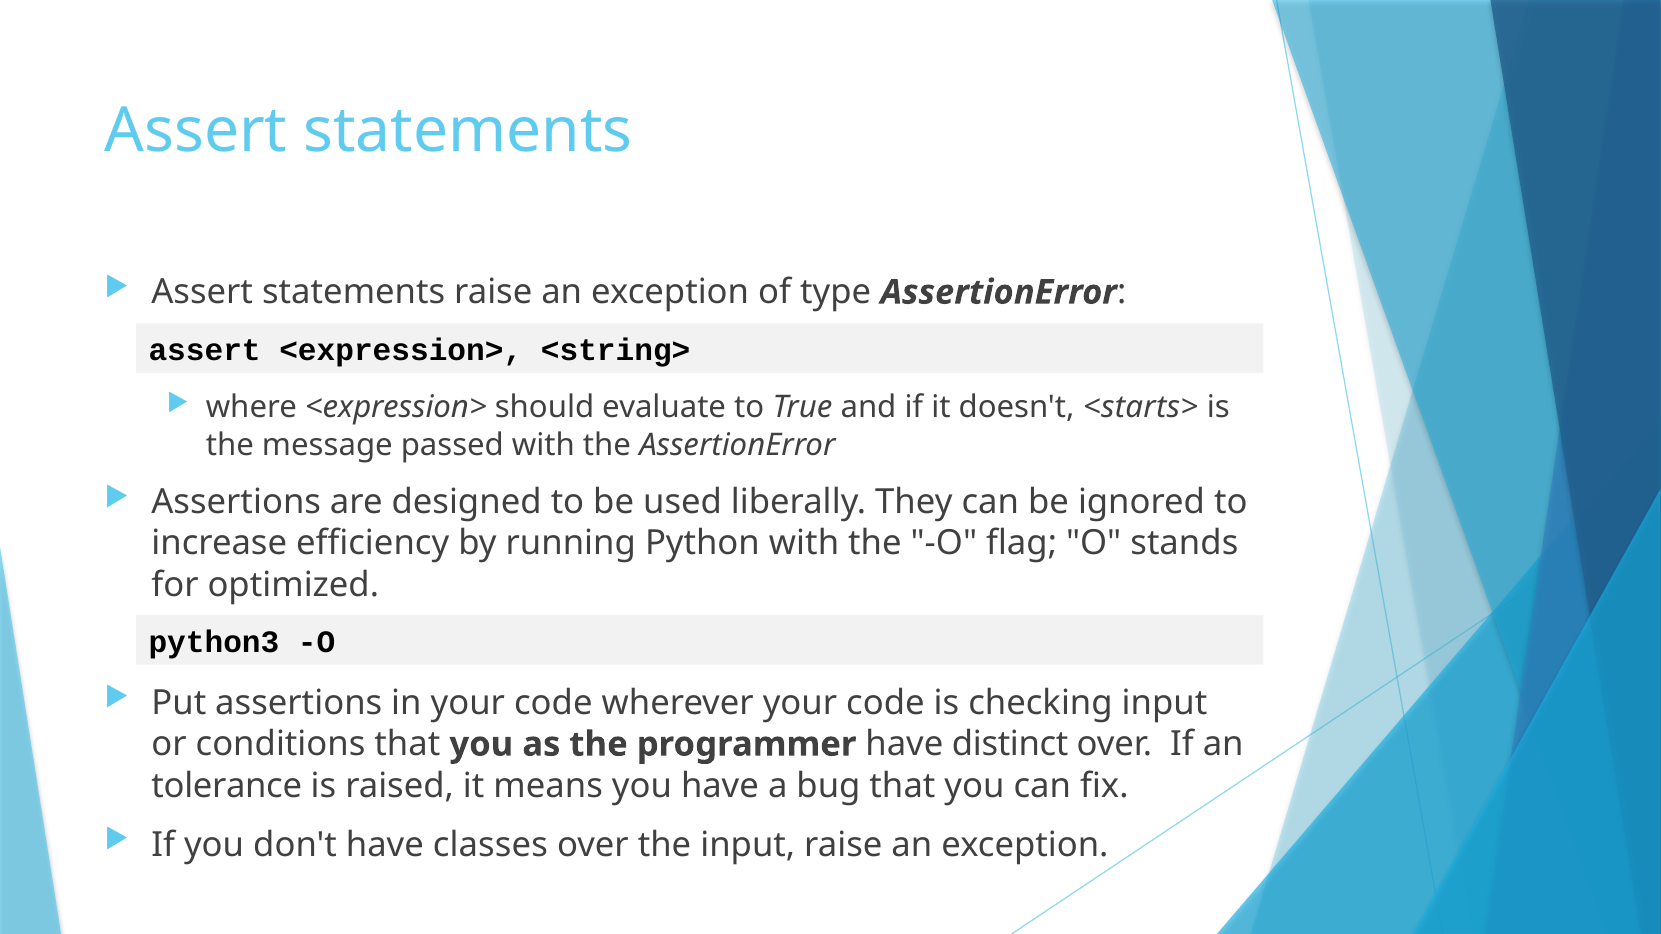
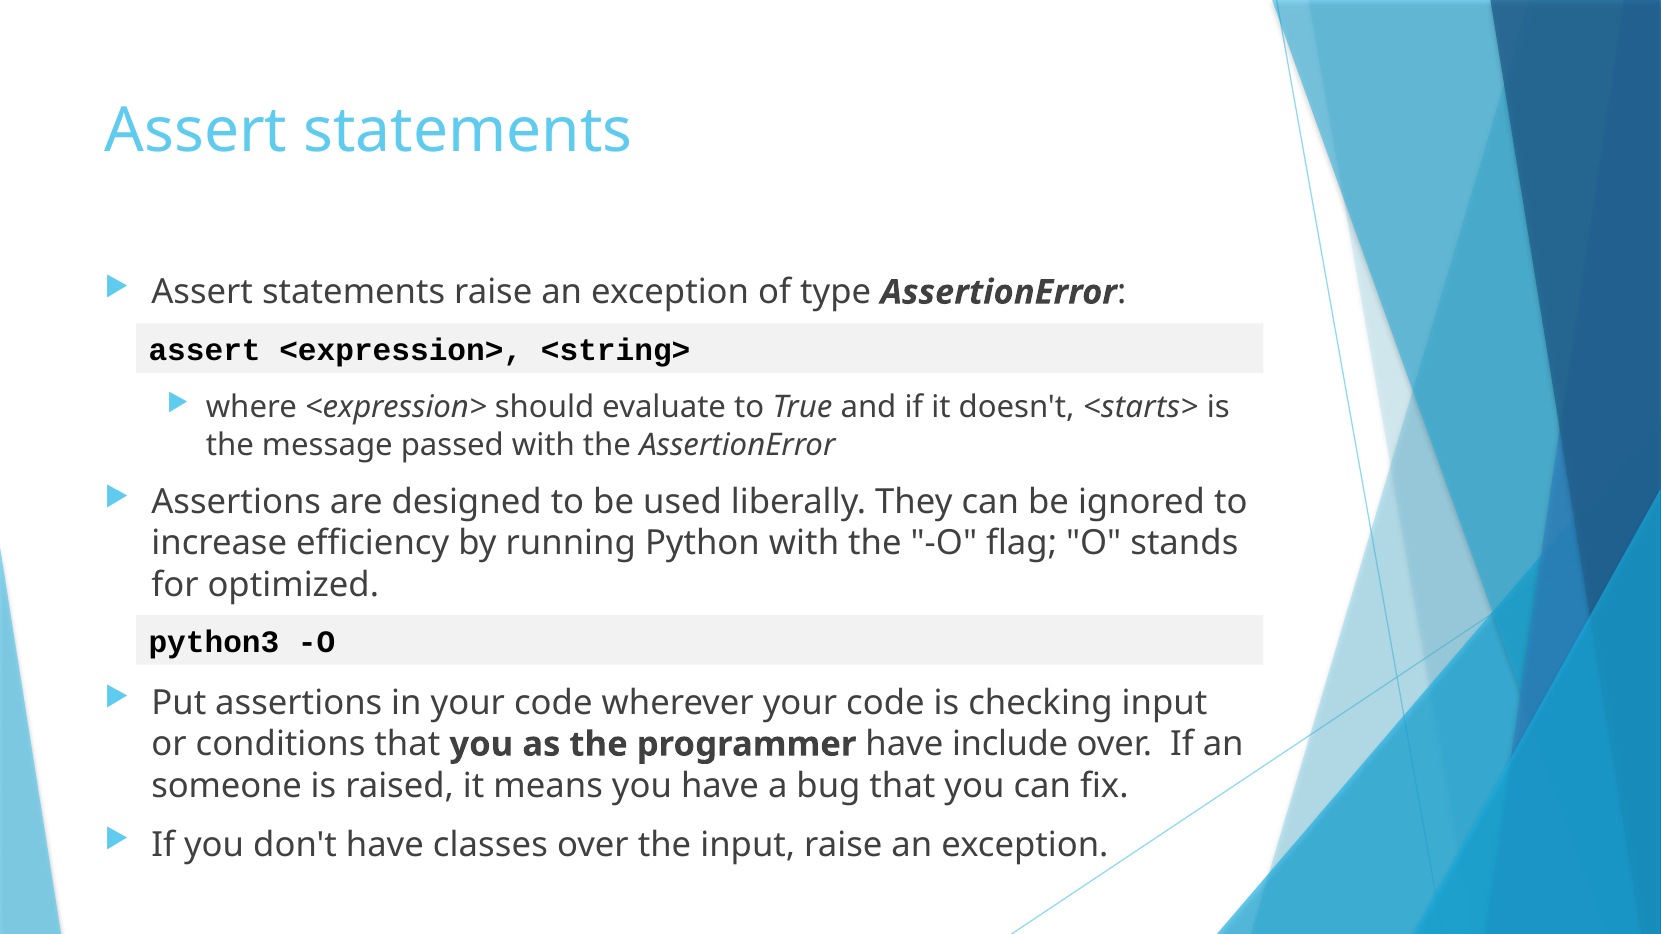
distinct: distinct -> include (1010, 745)
tolerance: tolerance -> someone (227, 786)
